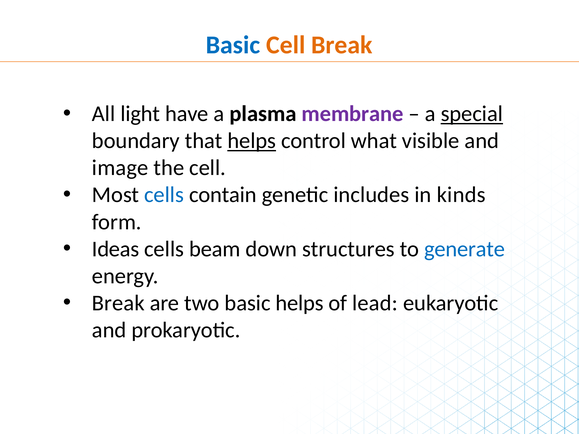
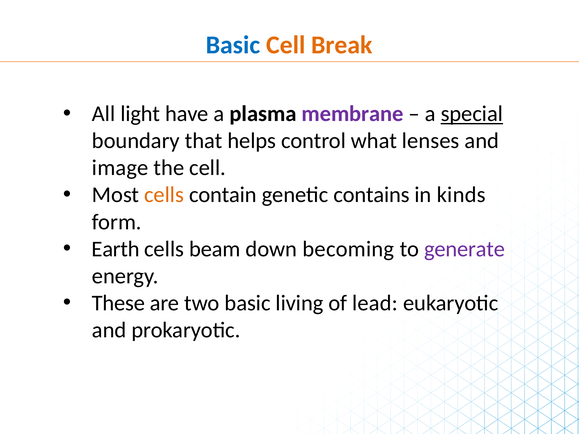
helps underline: present -> none (252, 141)
visible: visible -> lenses (431, 141)
cells colour: blue -> orange (164, 195)
includes: includes -> contains (371, 195)
Ideas: Ideas -> Earth (116, 249)
structures: structures -> becoming (348, 249)
generate colour: blue -> purple (465, 249)
Break: Break -> These (118, 303)
basic helps: helps -> living (300, 303)
